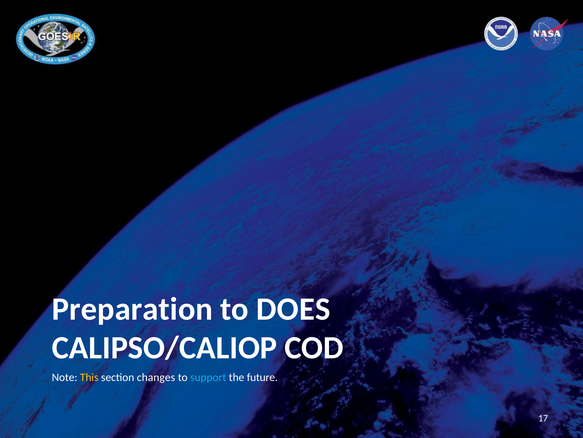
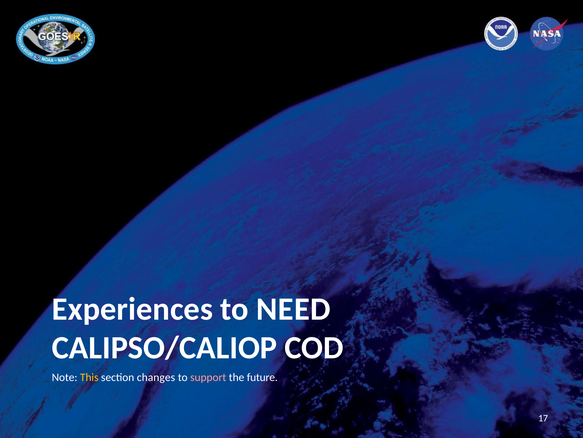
Preparation: Preparation -> Experiences (132, 308)
DOES: DOES -> NEED (293, 308)
support colour: light blue -> pink (208, 377)
